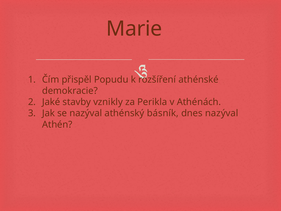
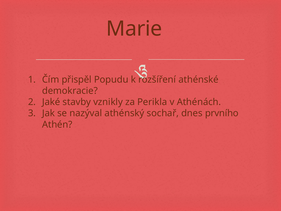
básník: básník -> sochař (163, 113)
dnes nazýval: nazýval -> prvního (222, 113)
